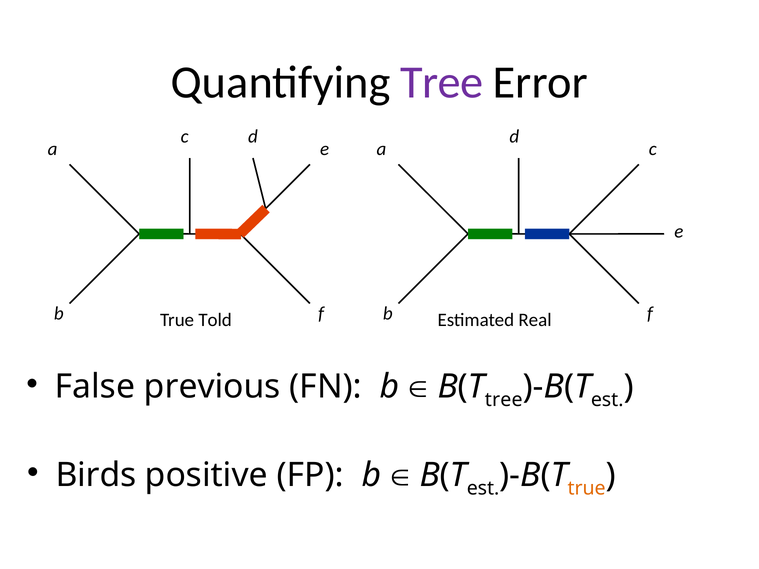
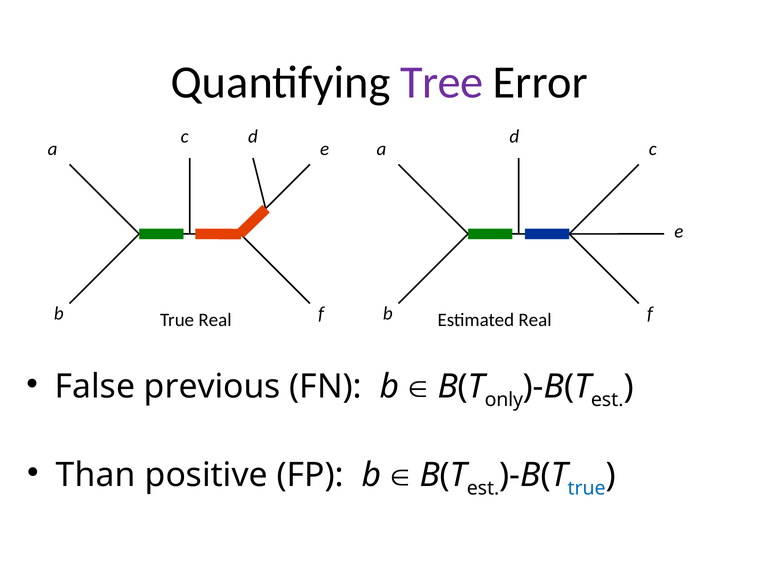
True Told: Told -> Real (215, 320)
tree: tree -> only (504, 400)
Birds: Birds -> Than (96, 475)
true colour: orange -> blue (587, 489)
